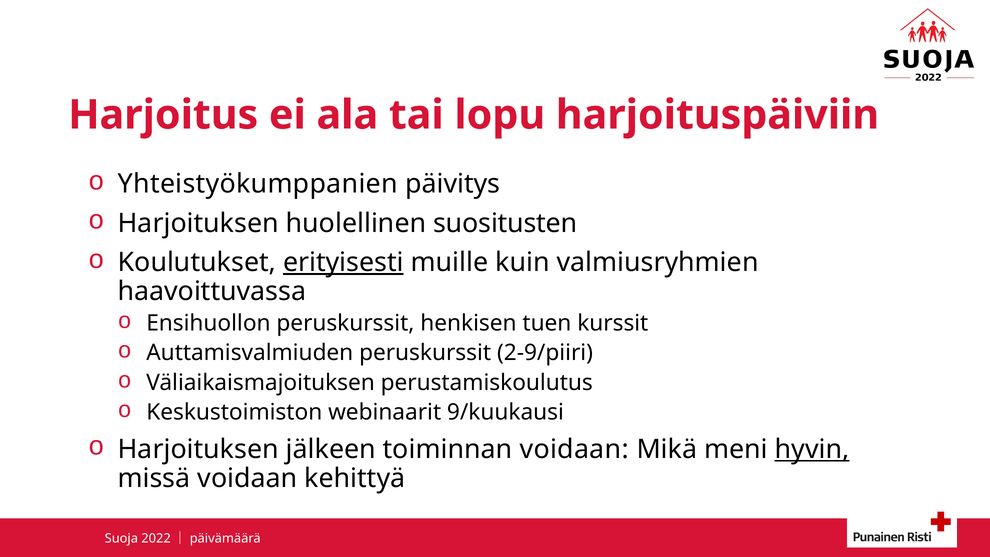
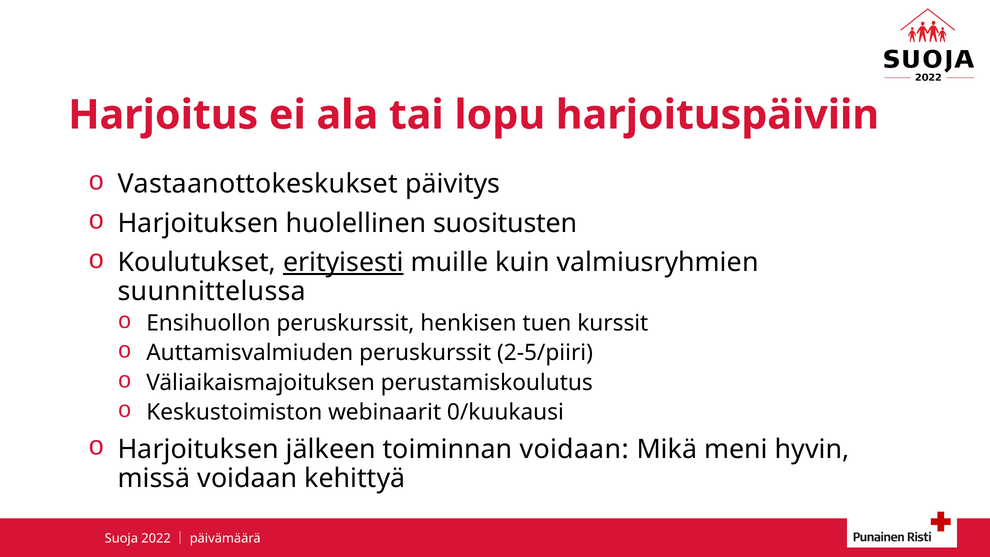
Yhteistyökumppanien: Yhteistyökumppanien -> Vastaanottokeskukset (258, 184)
haavoittuvassa: haavoittuvassa -> suunnittelussa (212, 291)
2-9/piiri: 2-9/piiri -> 2-5/piiri (545, 353)
9/kuukausi: 9/kuukausi -> 0/kuukausi (505, 412)
hyvin underline: present -> none (812, 449)
